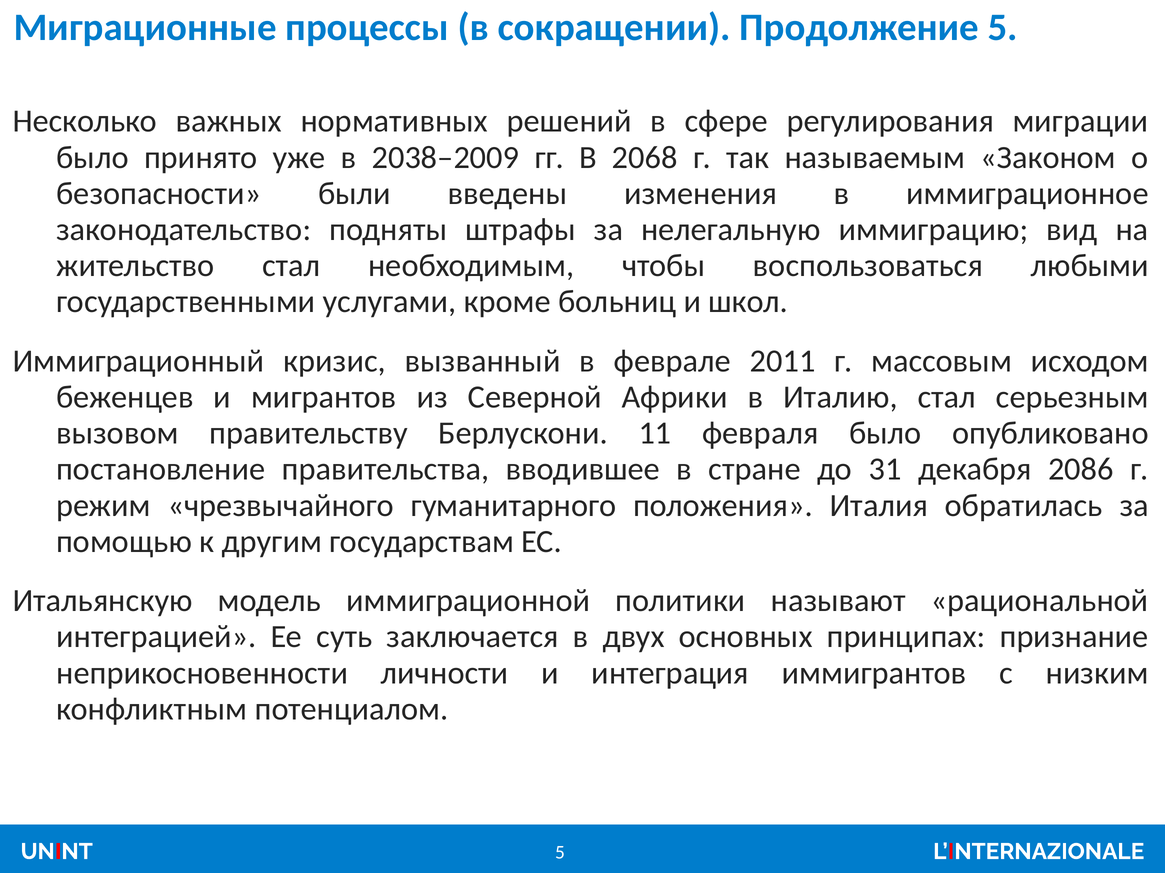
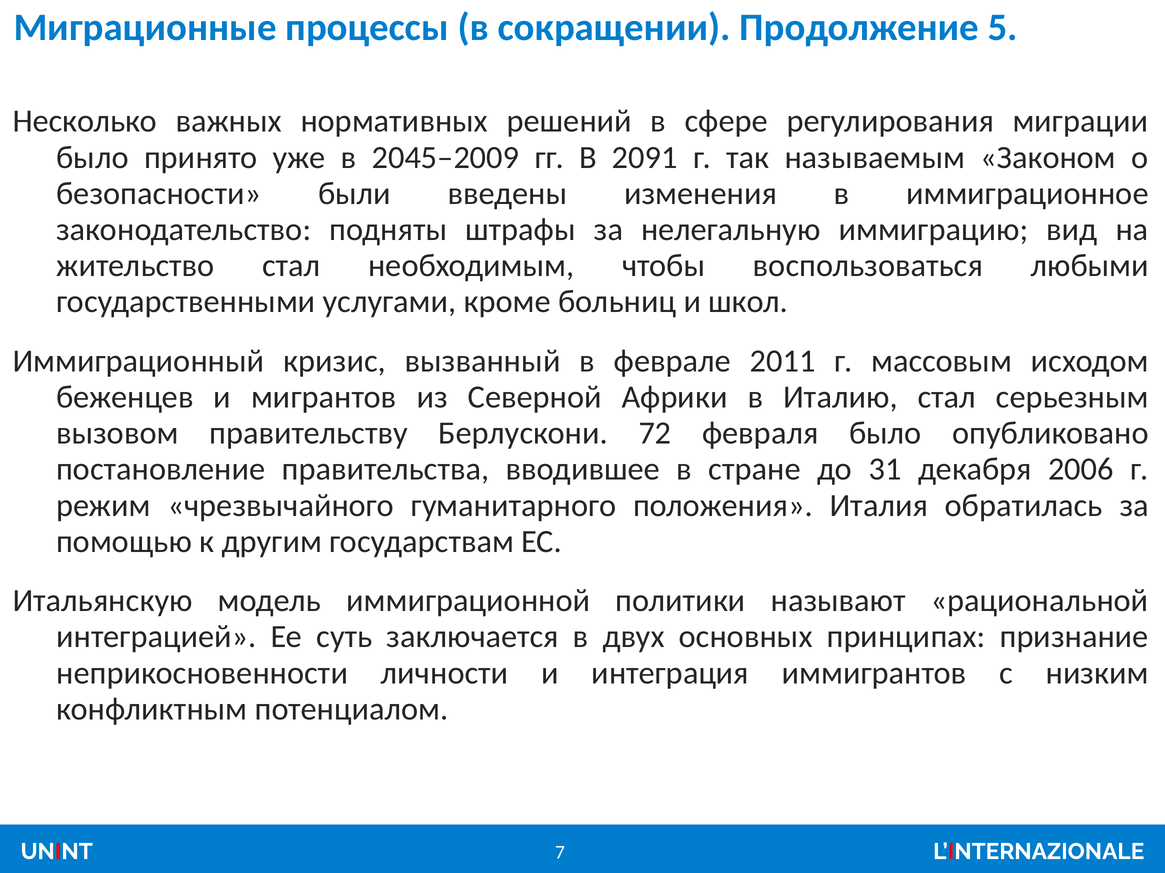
2038–2009: 2038–2009 -> 2045–2009 (445, 158)
2068: 2068 -> 2091 (645, 158)
11: 11 -> 72 (655, 434)
2086: 2086 -> 2006 (1081, 470)
5: 5 -> 7 (560, 853)
